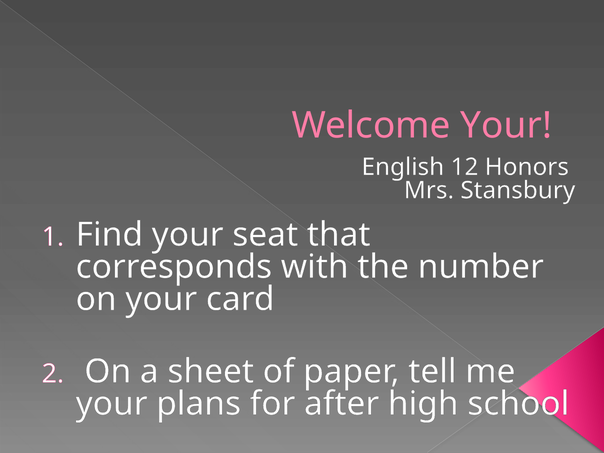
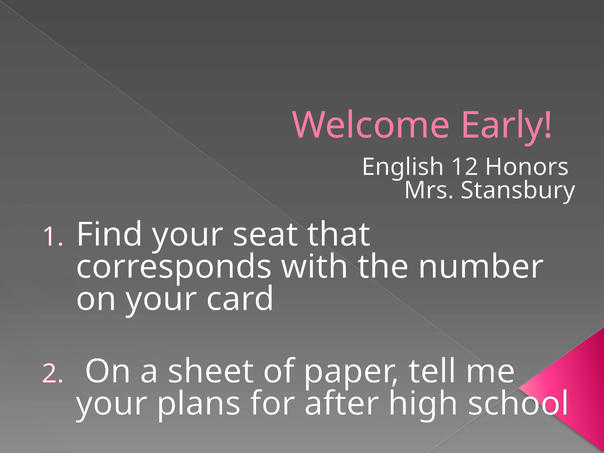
Welcome Your: Your -> Early (507, 126)
